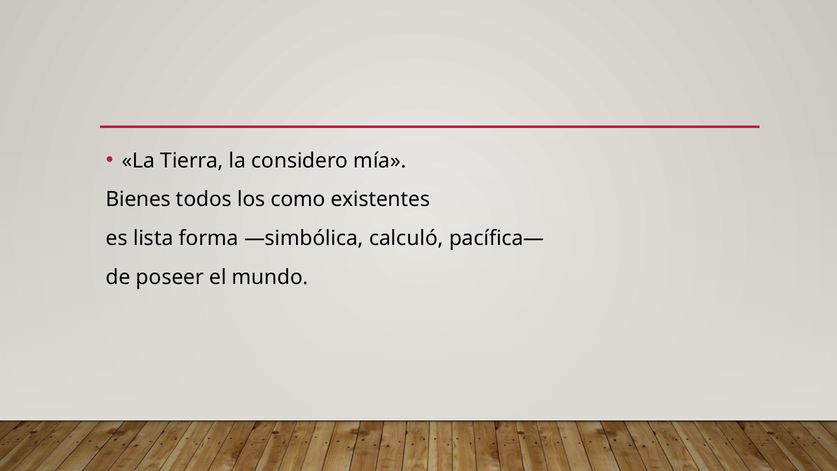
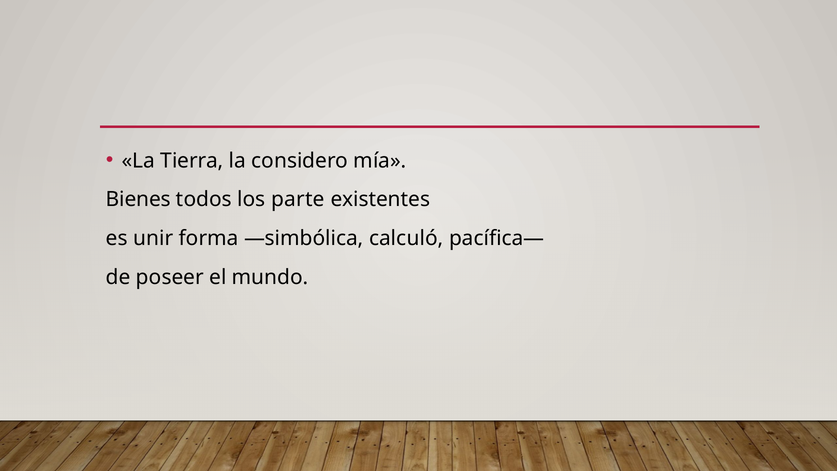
como: como -> parte (298, 199)
lista: lista -> unir (153, 238)
